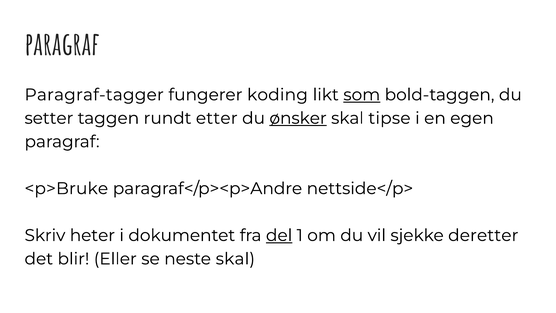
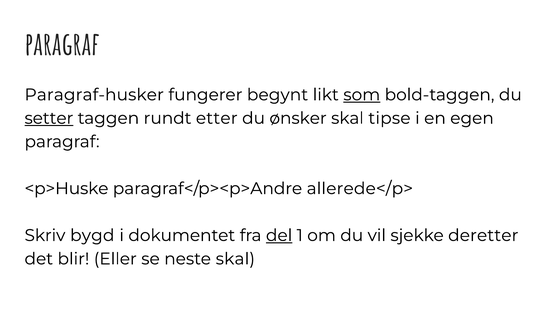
Paragraf-tagger: Paragraf-tagger -> Paragraf-husker (94, 95)
koding: koding -> begynt (278, 95)
setter underline: none -> present (49, 118)
ønsker underline: present -> none (298, 118)
<p>Bruke: <p>Bruke -> <p>Huske (66, 188)
nettside</p>: nettside</p> -> allerede</p> (360, 188)
heter: heter -> bygd (92, 235)
